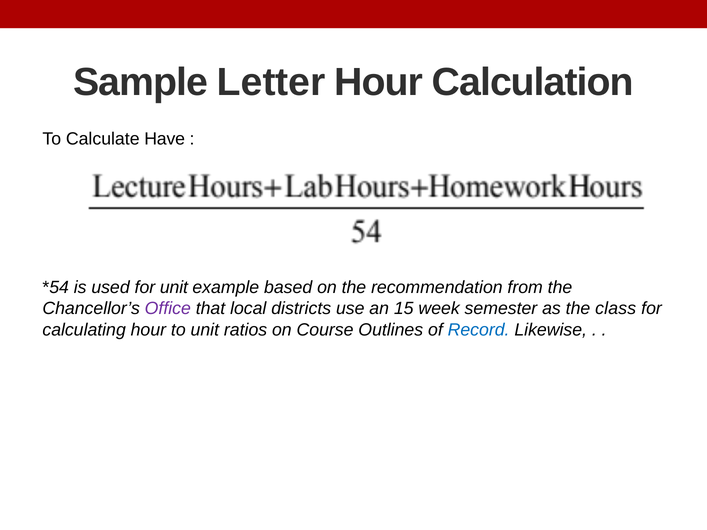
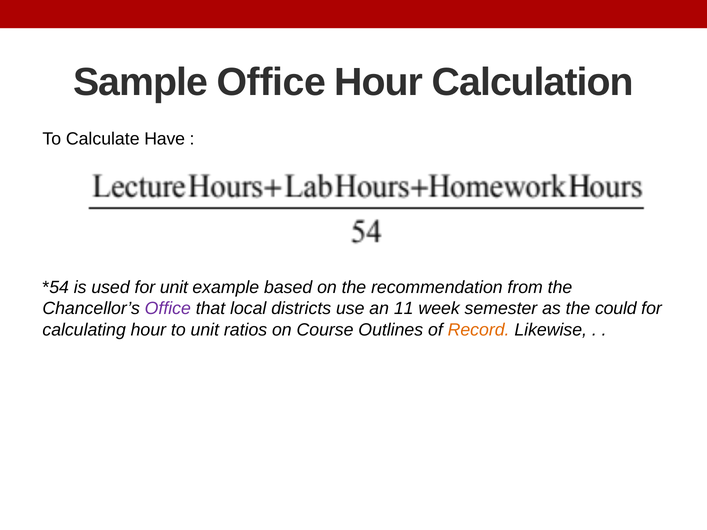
Sample Letter: Letter -> Office (271, 82)
15: 15 -> 11 (404, 309)
class: class -> could (616, 309)
Record colour: blue -> orange (479, 330)
